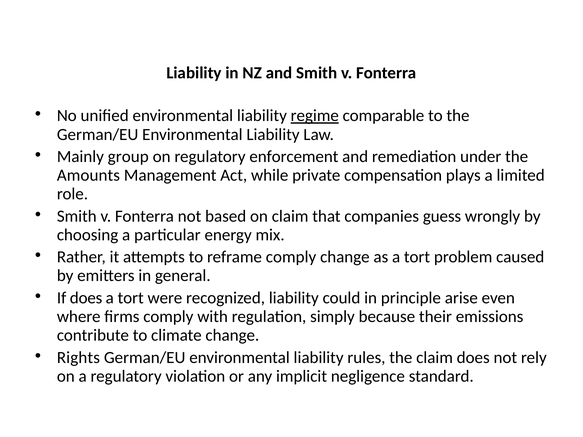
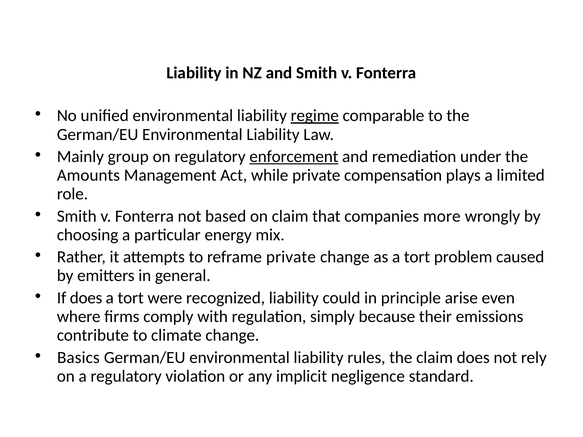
enforcement underline: none -> present (294, 157)
guess: guess -> more (442, 216)
reframe comply: comply -> private (291, 257)
Rights: Rights -> Basics (78, 358)
